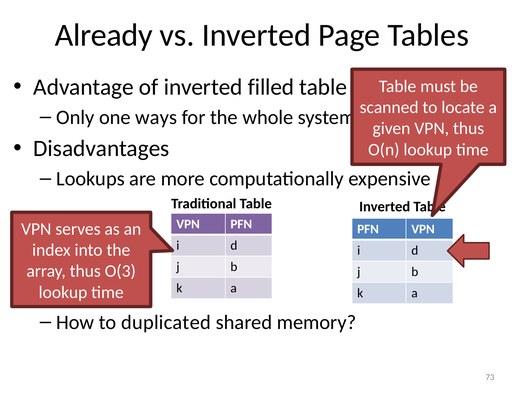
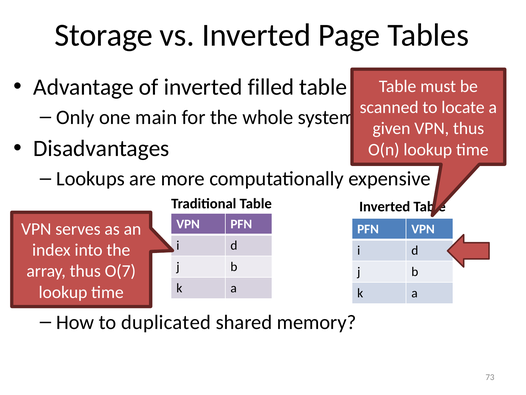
Already: Already -> Storage (104, 35)
ways: ways -> main (156, 117)
O(3: O(3 -> O(7 (120, 271)
